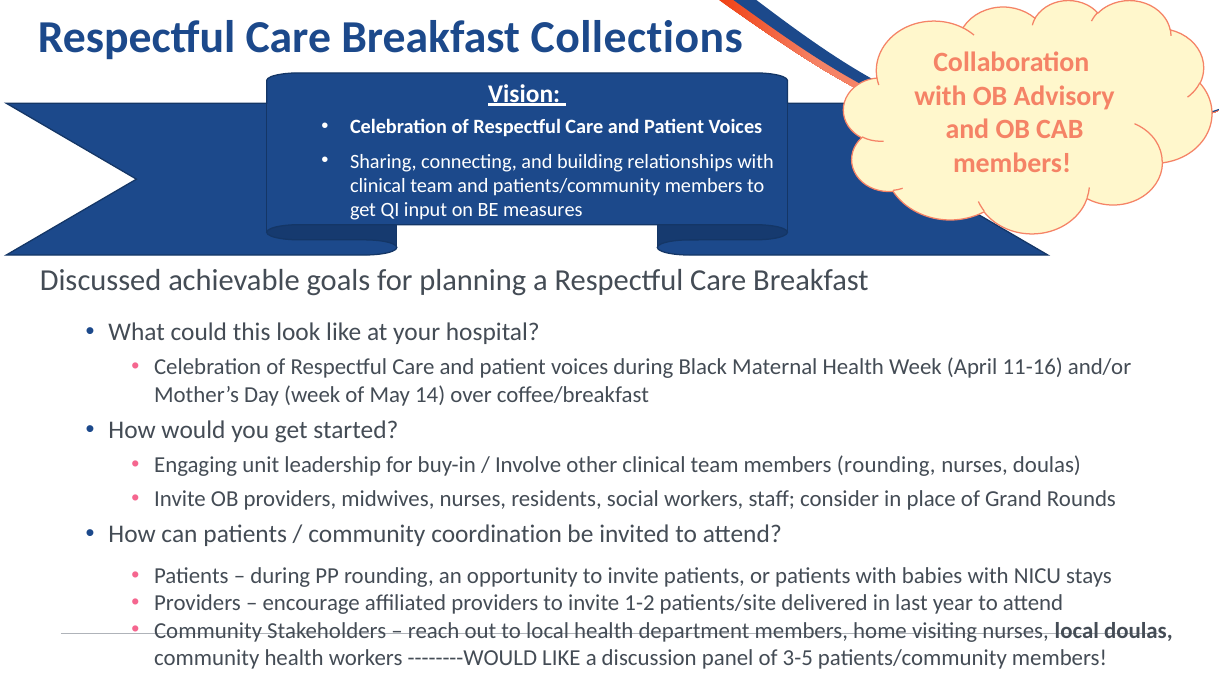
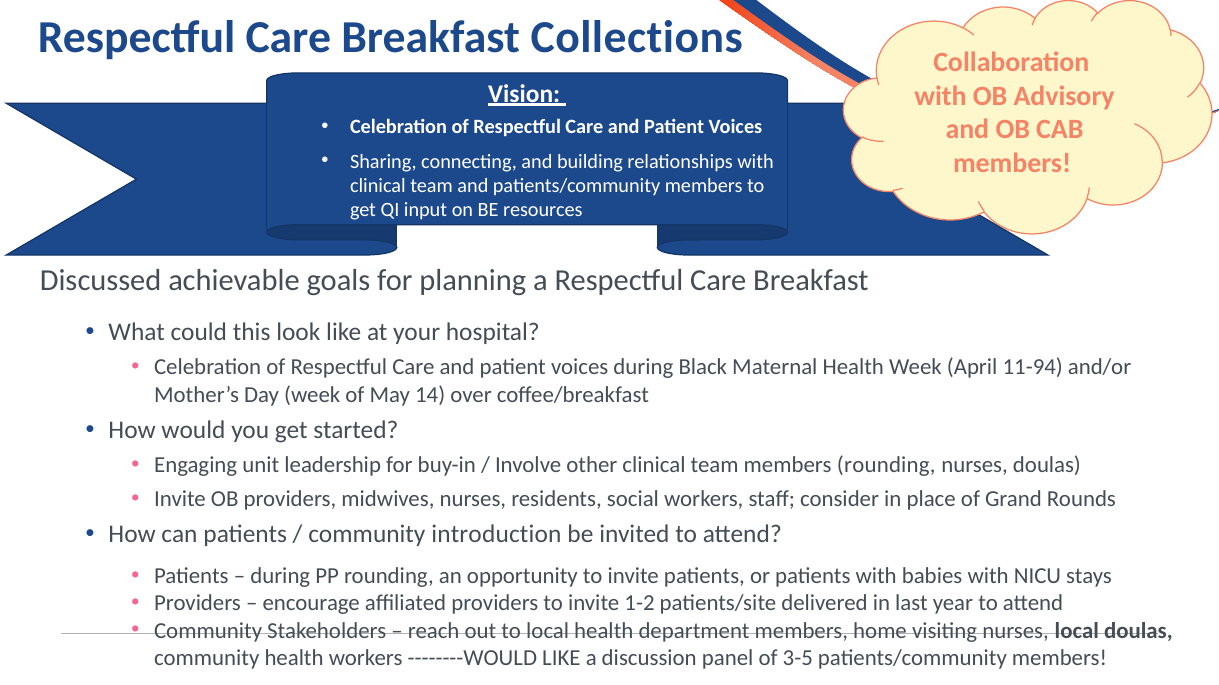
measures: measures -> resources (543, 210)
11-16: 11-16 -> 11-94 (1033, 368)
coordination: coordination -> introduction (496, 535)
